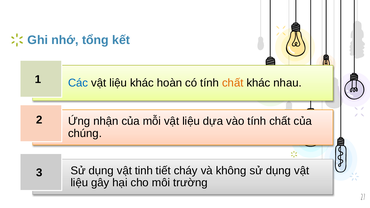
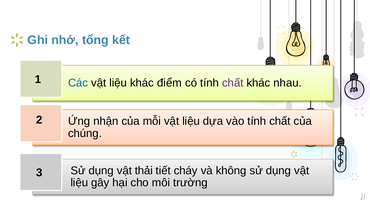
hoàn: hoàn -> điểm (169, 83)
chất colour: orange -> purple (233, 83)
tinh: tinh -> thải (144, 171)
